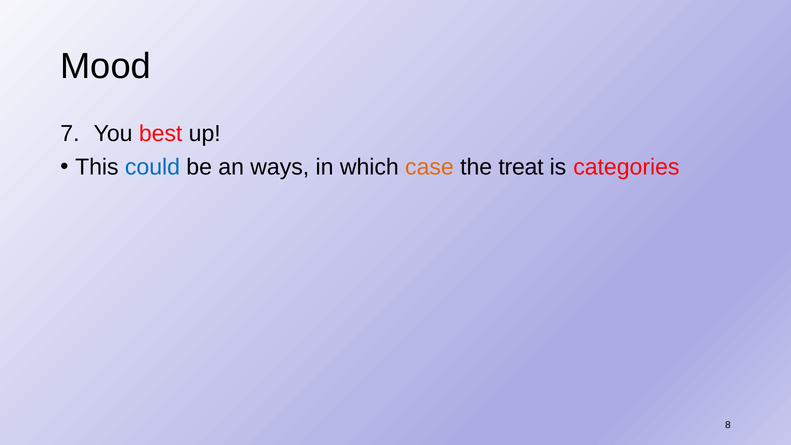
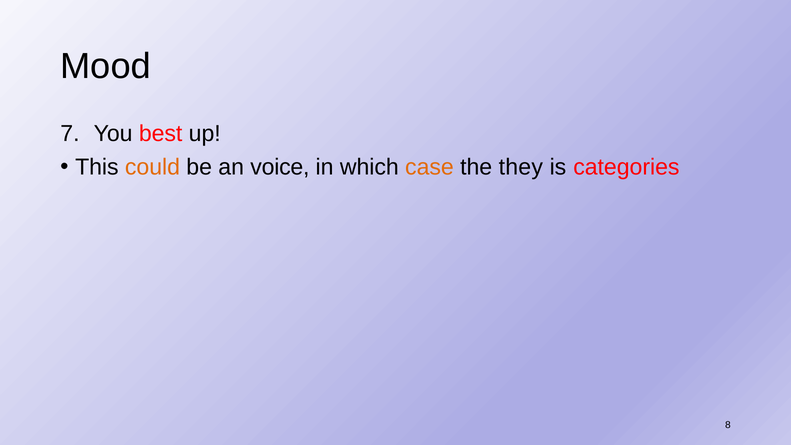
could colour: blue -> orange (152, 167)
ways: ways -> voice (280, 167)
treat: treat -> they (521, 167)
